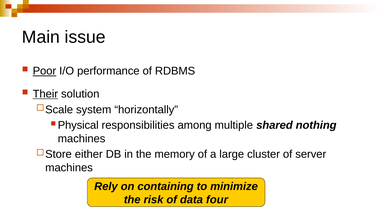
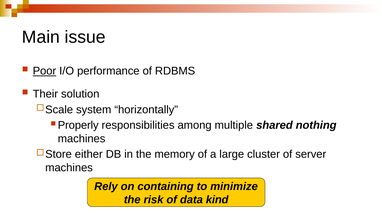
Their underline: present -> none (45, 94)
Physical: Physical -> Properly (78, 125)
four: four -> kind (217, 200)
